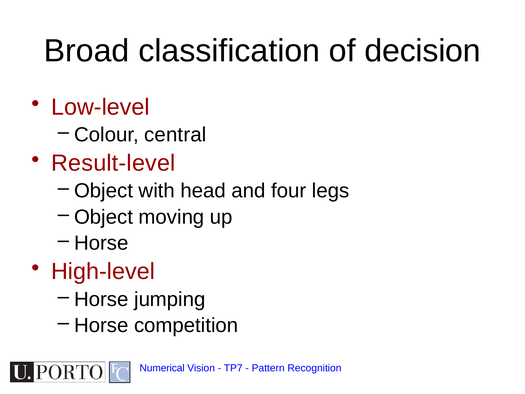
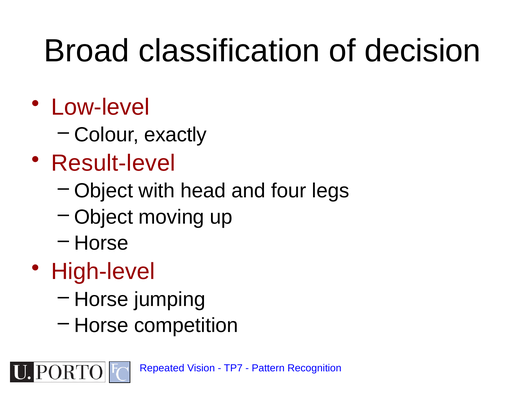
central: central -> exactly (176, 135)
Numerical: Numerical -> Repeated (162, 368)
